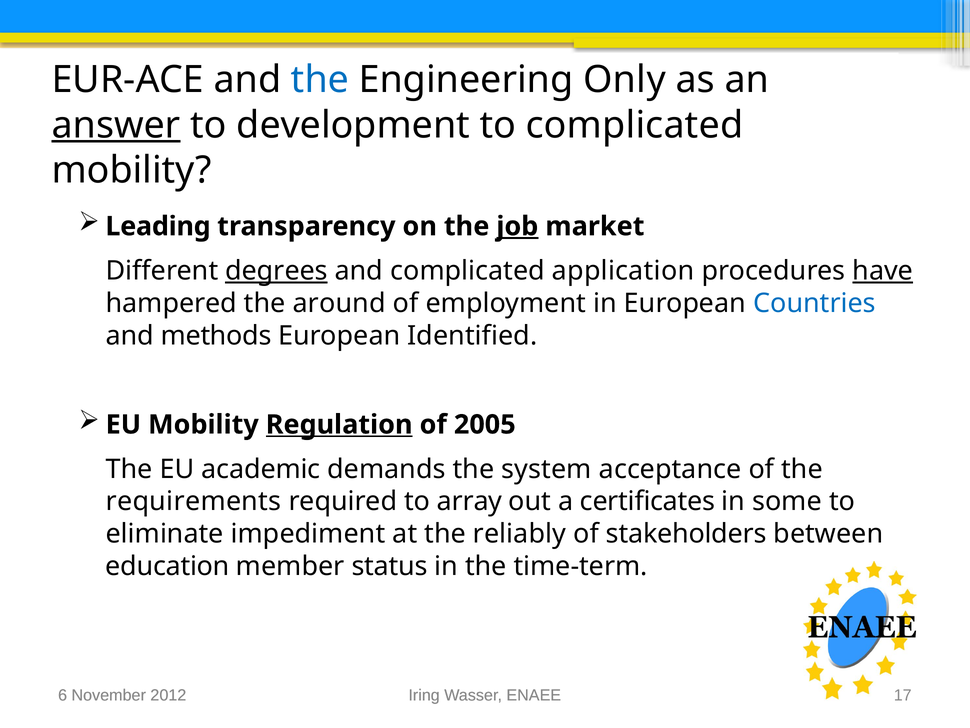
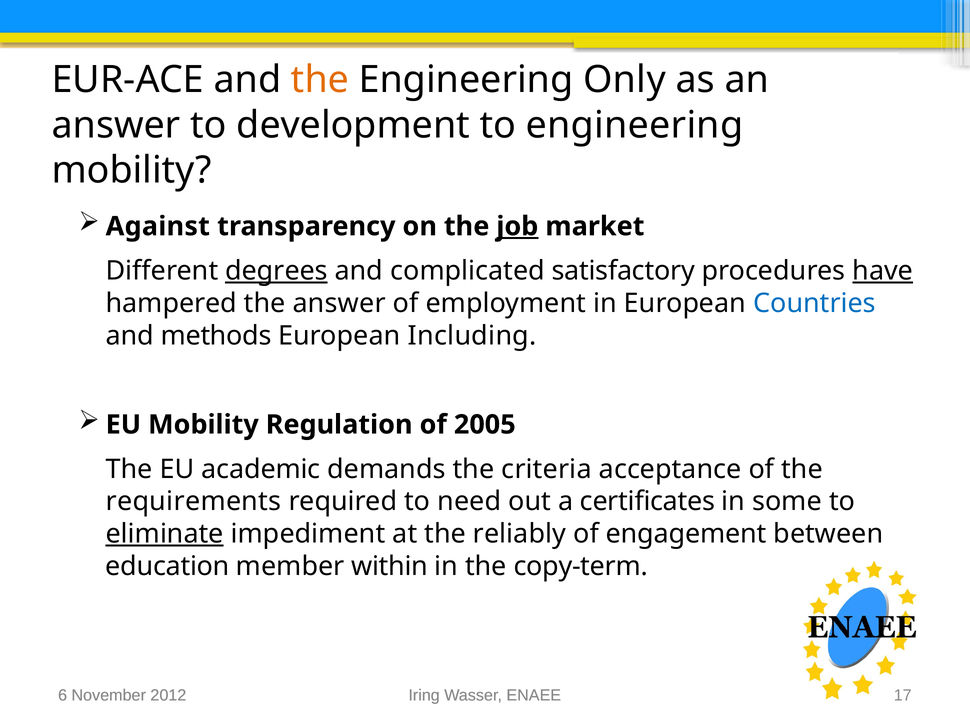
the colour: blue -> orange (320, 80)
answer underline: present -> none (116, 125)
to complicated: complicated -> engineering (634, 125)
Leading: Leading -> Against (158, 226)
application: application -> satisfactory (623, 271)
the around: around -> answer (339, 303)
Identified: Identified -> Including (472, 335)
Regulation underline: present -> none (339, 424)
system: system -> criteria (547, 469)
array: array -> need (469, 501)
eliminate underline: none -> present (165, 534)
stakeholders: stakeholders -> engagement (686, 534)
status: status -> within (390, 566)
time-term: time-term -> copy-term (581, 566)
